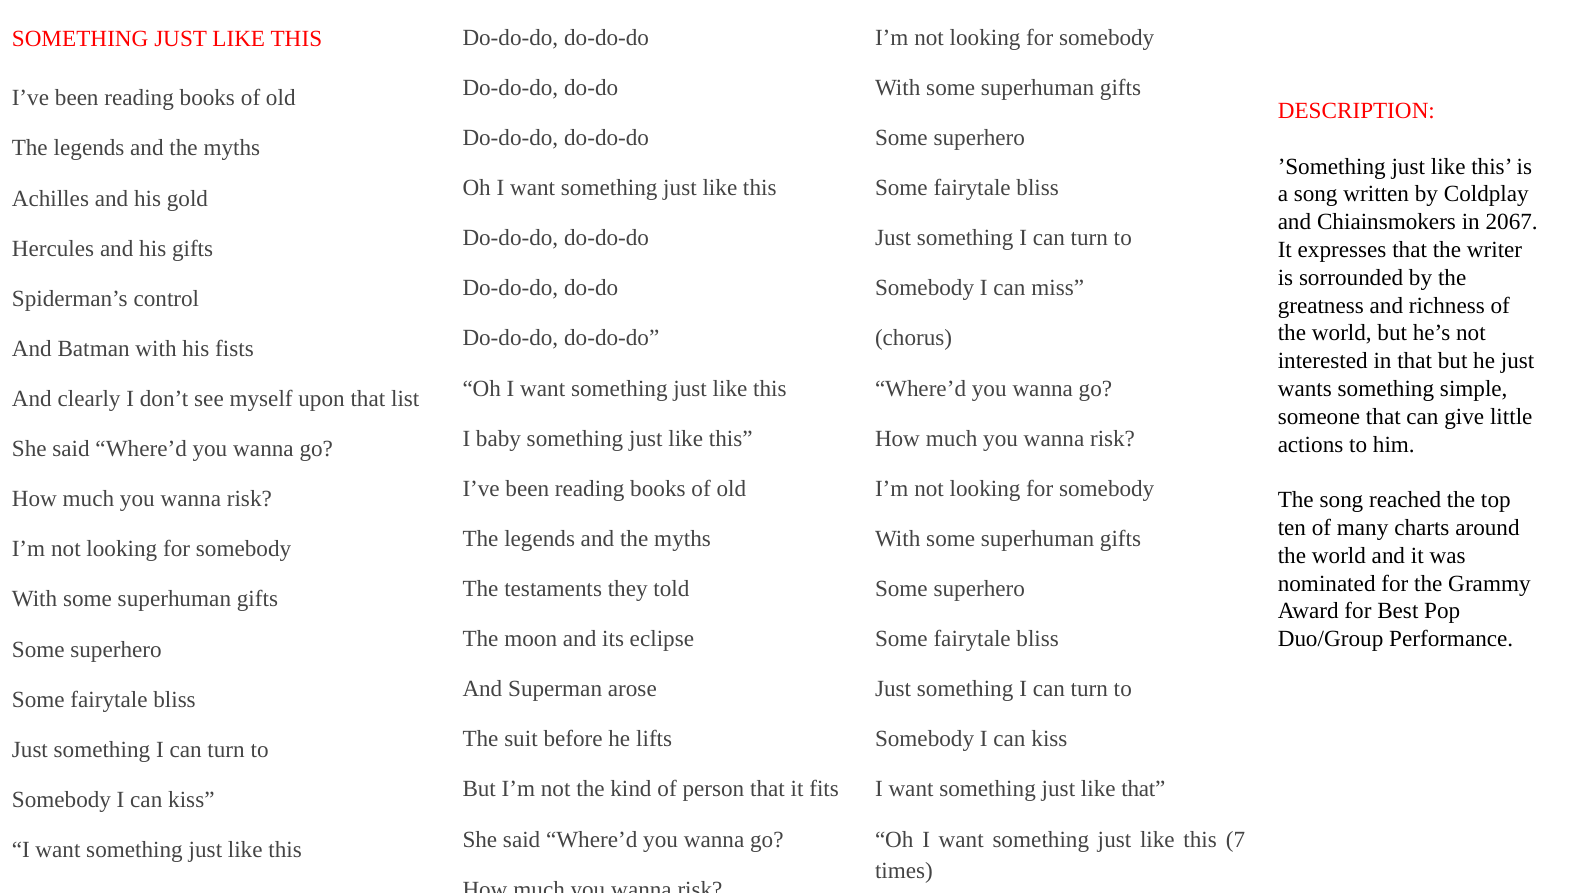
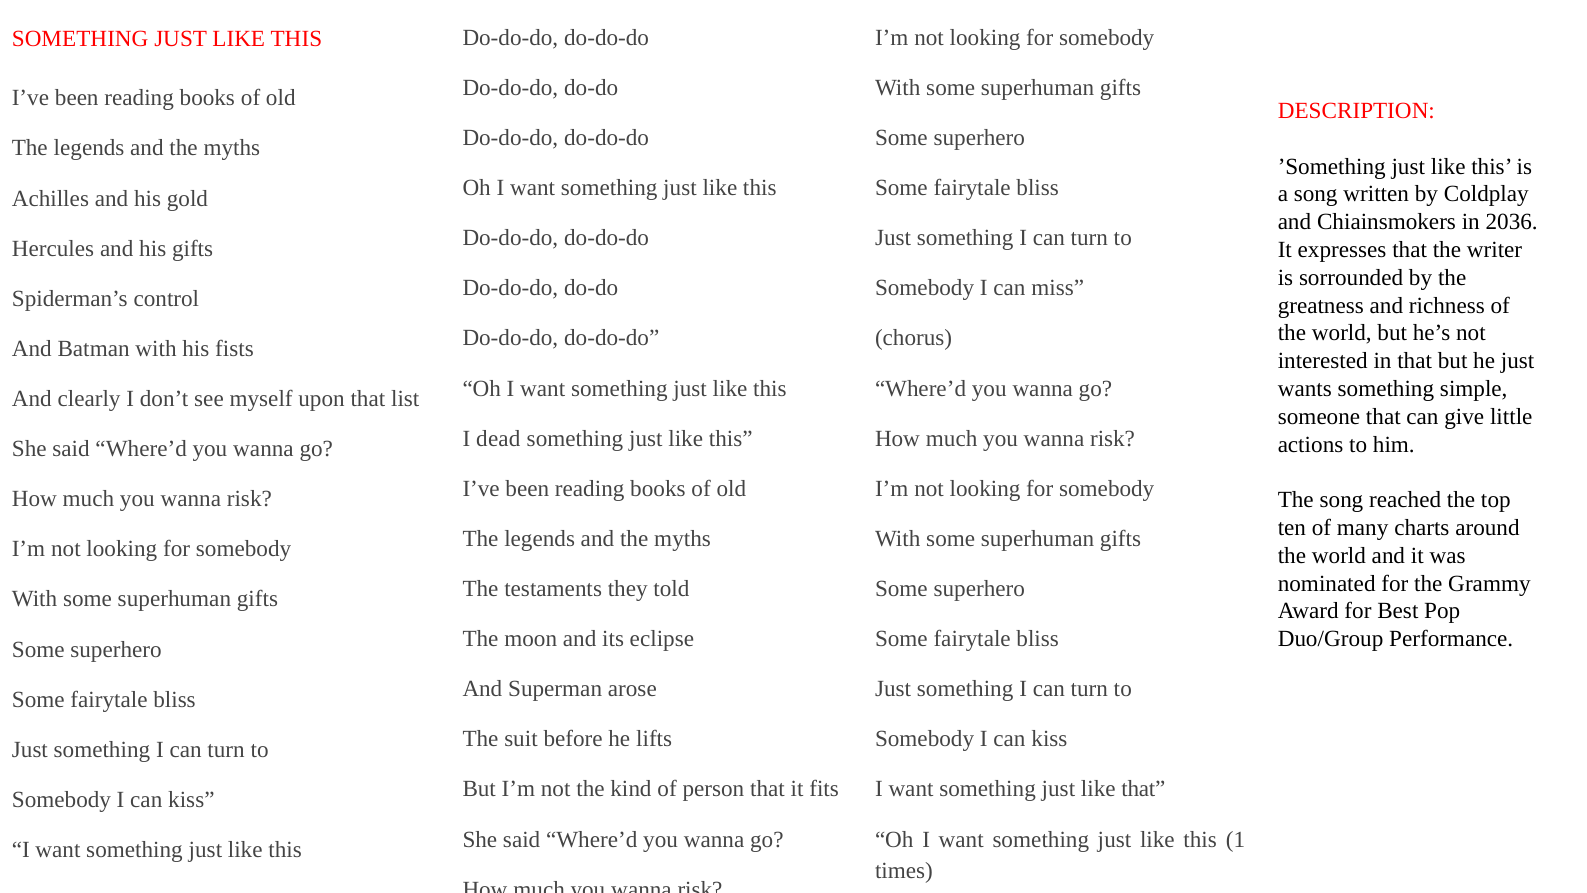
2067: 2067 -> 2036 (1512, 222)
baby: baby -> dead (498, 438)
7: 7 -> 1 (1235, 839)
